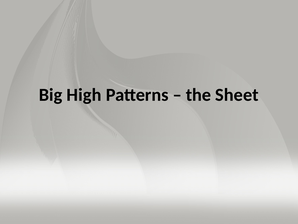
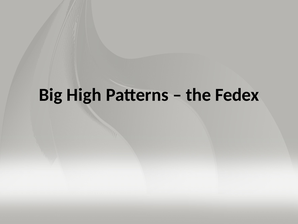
Sheet: Sheet -> Fedex (237, 95)
